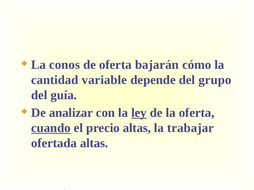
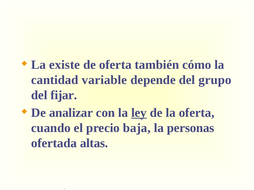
conos: conos -> existe (65, 65)
bajarán: bajarán -> también (157, 65)
guía: guía -> fijar (64, 95)
cuando underline: present -> none (51, 128)
precio altas: altas -> baja (137, 128)
trabajar: trabajar -> personas (191, 128)
